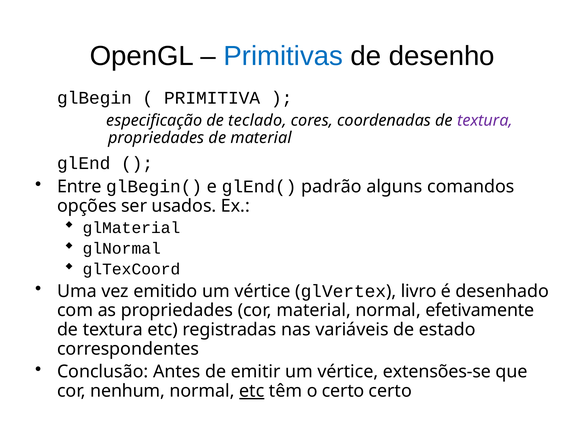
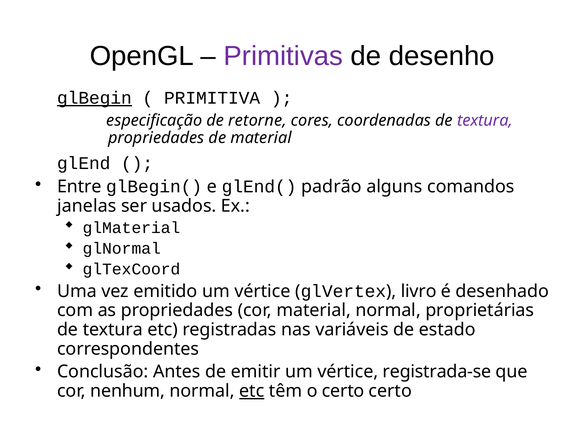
Primitivas colour: blue -> purple (283, 56)
glBegin underline: none -> present (94, 98)
teclado: teclado -> retorne (257, 121)
opções: opções -> janelas (87, 206)
efetivamente: efetivamente -> proprietárias (480, 311)
extensões-se: extensões-se -> registrada-se (437, 372)
